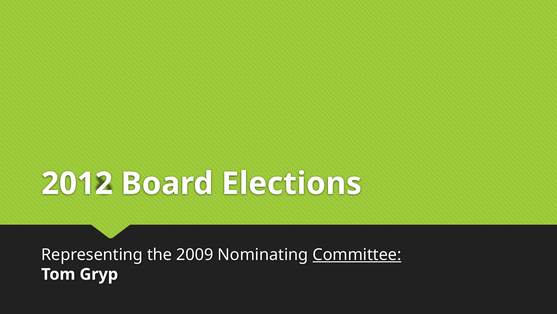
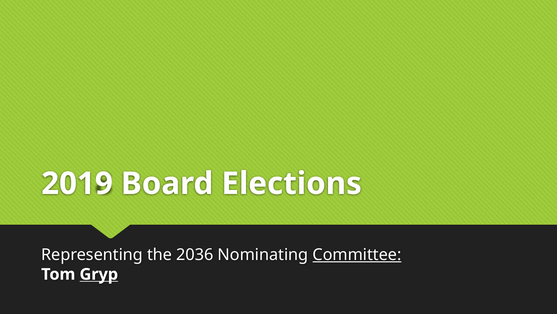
2012: 2012 -> 2019 (77, 183)
2009: 2009 -> 2036 (195, 254)
Gryp underline: none -> present (99, 274)
